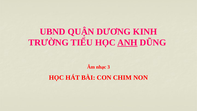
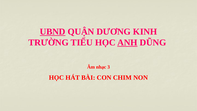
UBND underline: none -> present (53, 32)
